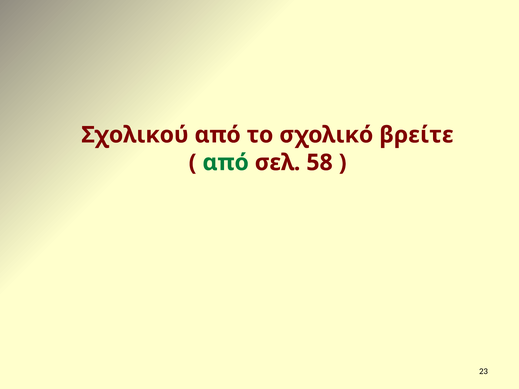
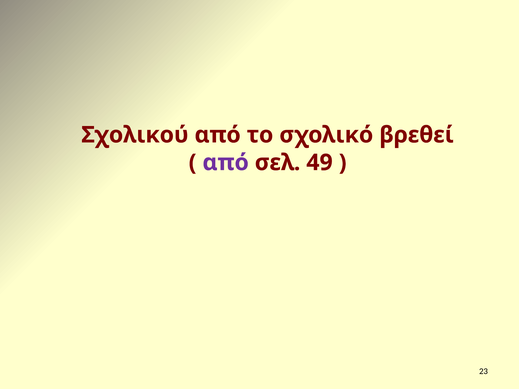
βρείτε: βρείτε -> βρεθεί (417, 135)
από colour: green -> purple (226, 163)
58: 58 -> 49 (320, 163)
